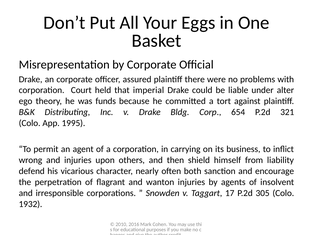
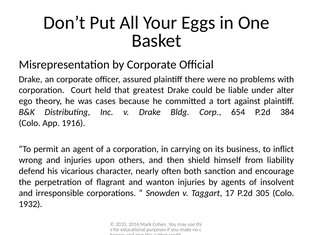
imperial: imperial -> greatest (148, 90)
funds: funds -> cases (106, 101)
321: 321 -> 384 (287, 112)
1995: 1995 -> 1916 (73, 123)
